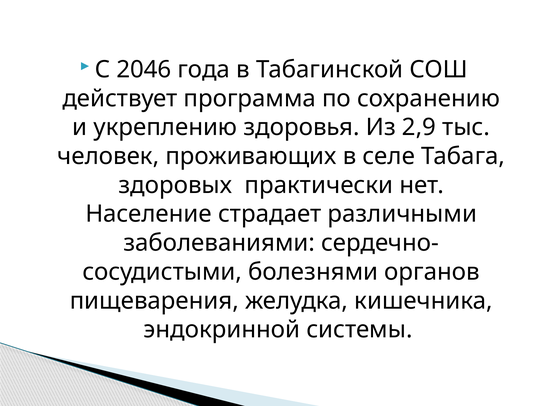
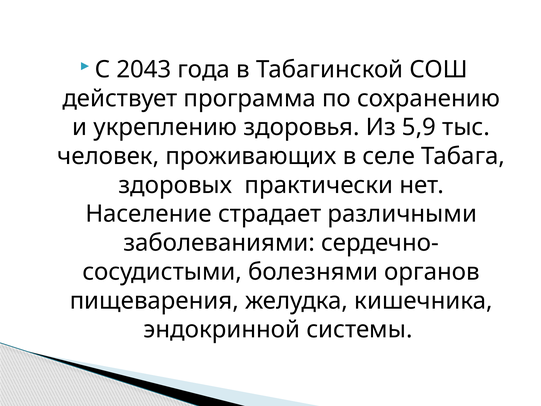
2046: 2046 -> 2043 (144, 70)
2,9: 2,9 -> 5,9 (419, 127)
